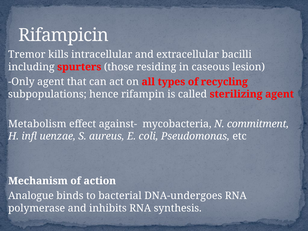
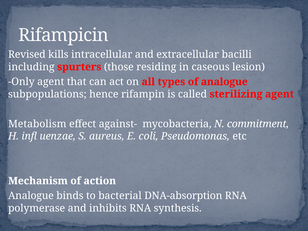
Tremor: Tremor -> Revised (27, 55)
of recycling: recycling -> analogue (224, 82)
DNA-undergoes: DNA-undergoes -> DNA-absorption (183, 196)
